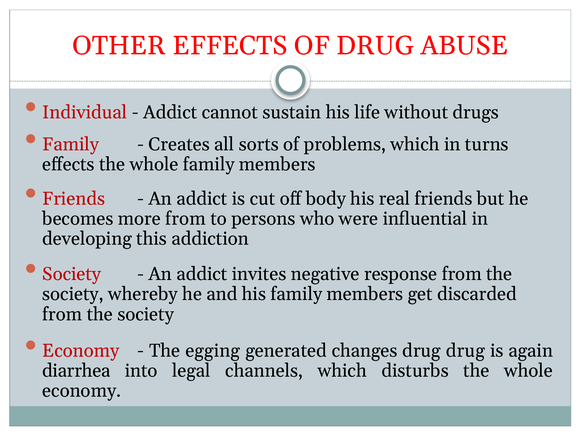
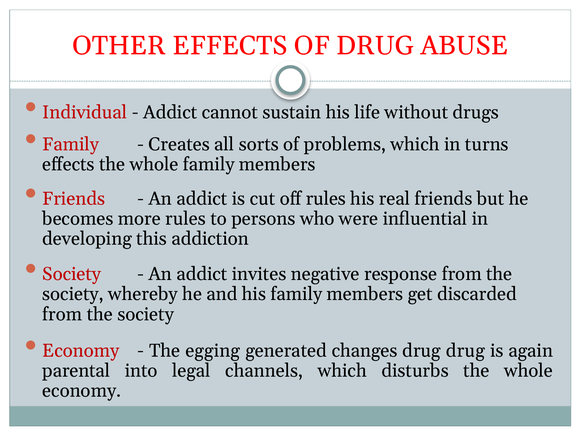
off body: body -> rules (326, 199)
more from: from -> rules (186, 219)
diarrhea: diarrhea -> parental (76, 371)
